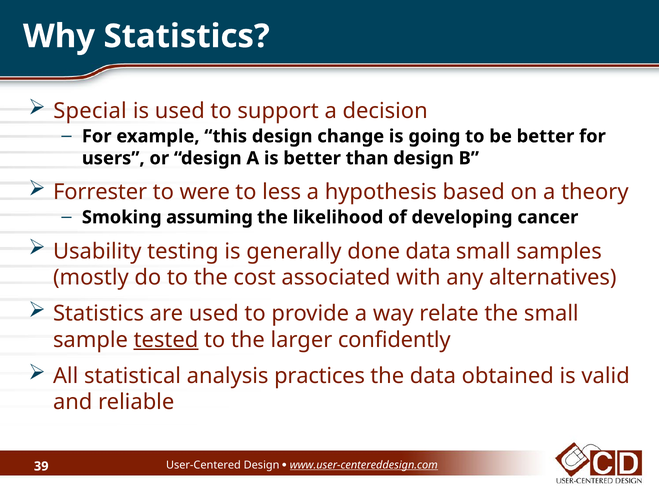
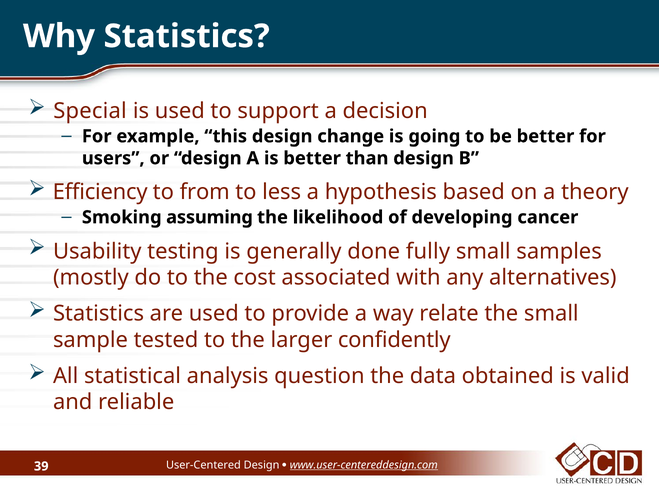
Forrester: Forrester -> Efficiency (100, 192)
were: were -> from (205, 192)
done data: data -> fully (428, 251)
tested underline: present -> none (166, 340)
practices: practices -> question (319, 376)
